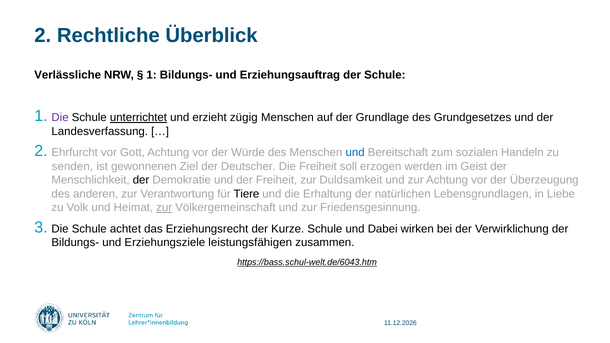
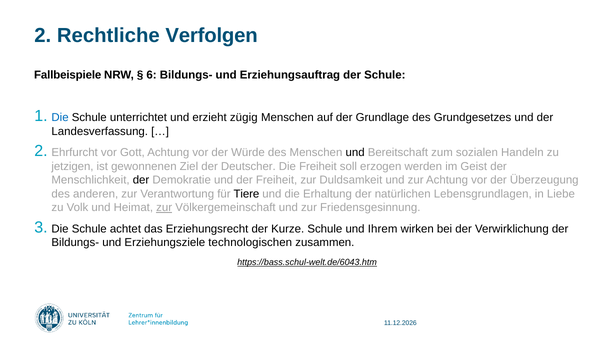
Überblick: Überblick -> Verfolgen (212, 35)
Verlässliche: Verlässliche -> Fallbeispiele (68, 75)
1: 1 -> 6 (152, 75)
Die colour: purple -> blue (60, 118)
unterrichtet underline: present -> none (138, 118)
und colour: blue -> black (355, 153)
senden: senden -> jetzigen (72, 166)
Dabei: Dabei -> Ihrem (383, 229)
leistungsfähigen: leistungsfähigen -> technologischen (250, 243)
